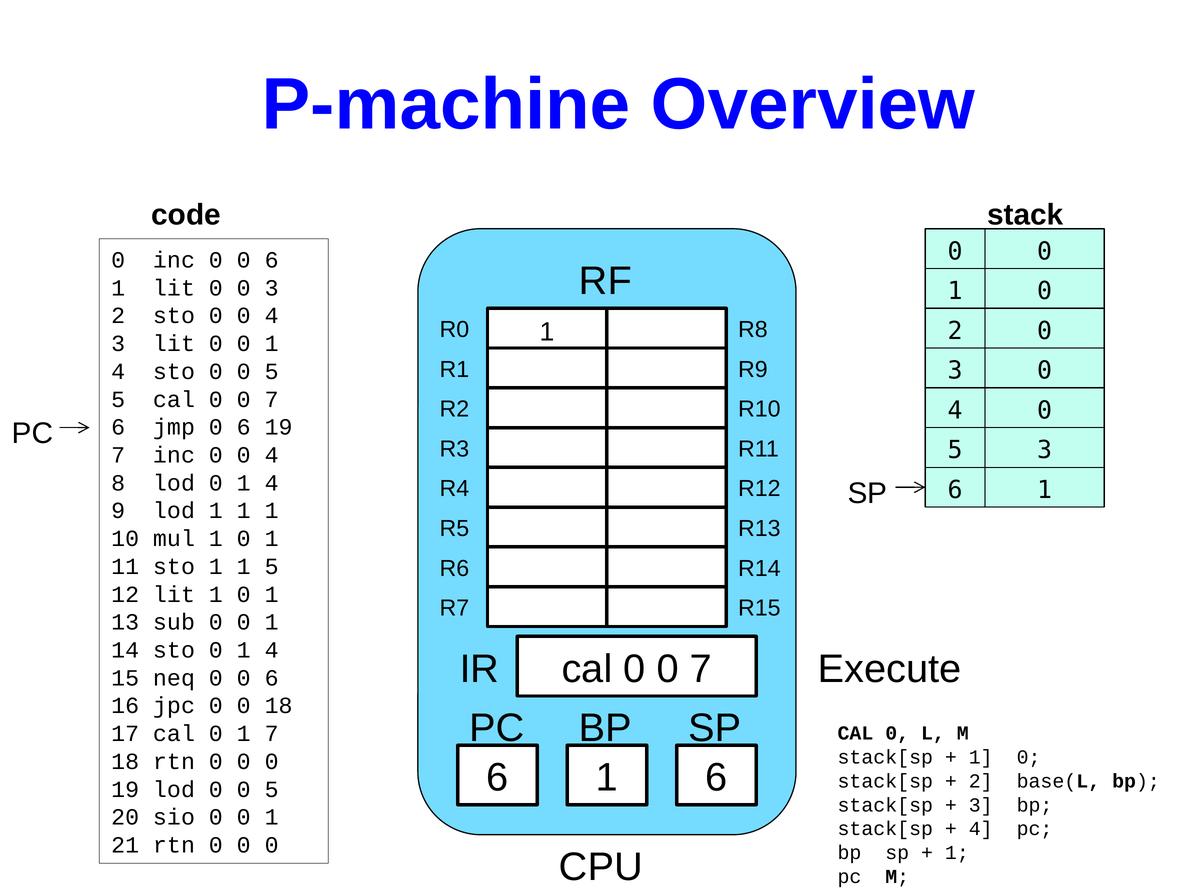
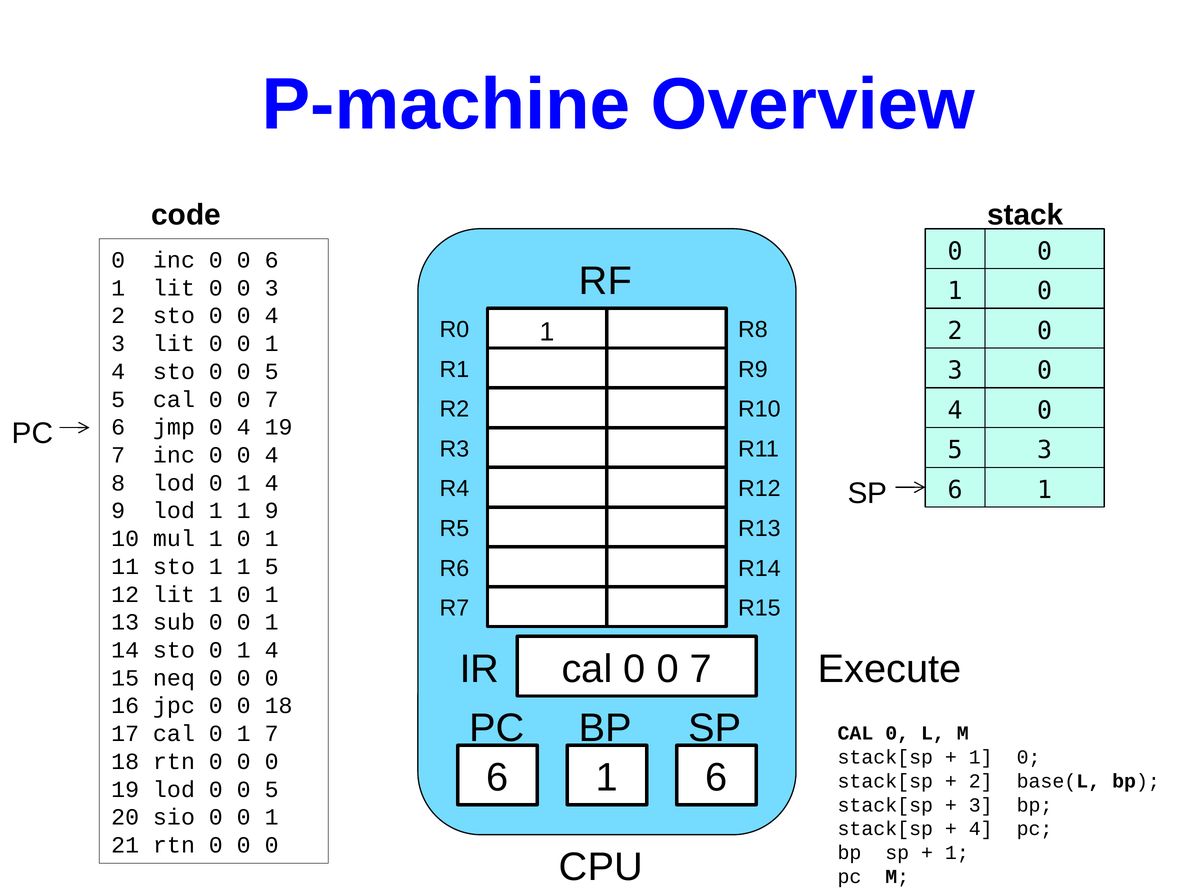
jmp 0 6: 6 -> 4 (244, 427)
1 1 1: 1 -> 9 (272, 511)
neq 0 0 6: 6 -> 0 (272, 678)
